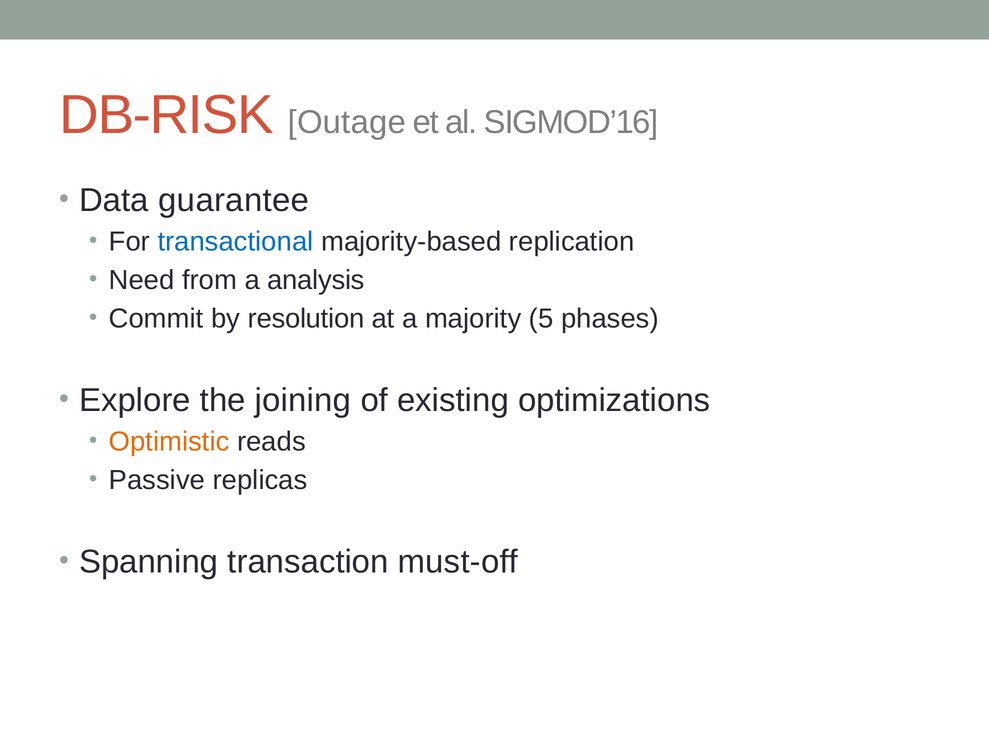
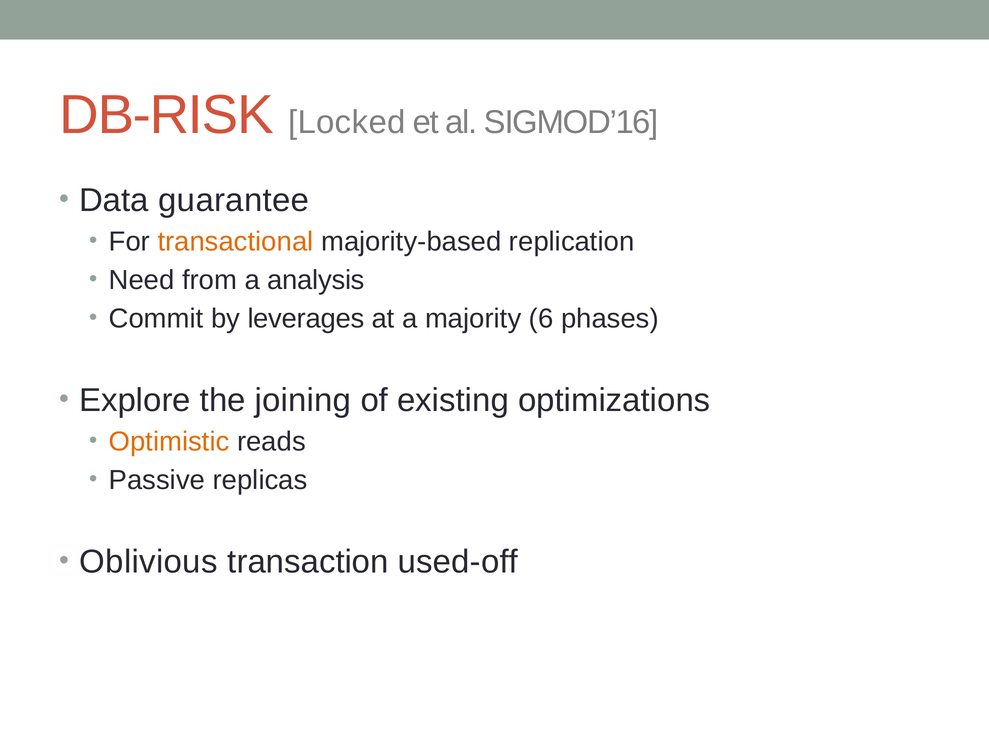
Outage: Outage -> Locked (347, 122)
transactional colour: blue -> orange (235, 241)
resolution: resolution -> leverages (306, 318)
5: 5 -> 6 (541, 318)
Spanning: Spanning -> Oblivious (149, 562)
must-off: must-off -> used-off (458, 562)
